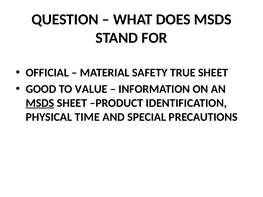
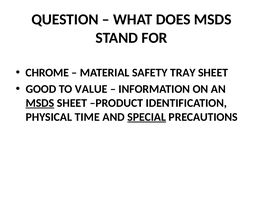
OFFICIAL: OFFICIAL -> CHROME (47, 73)
TRUE: TRUE -> TRAY (183, 73)
SPECIAL underline: none -> present (147, 117)
